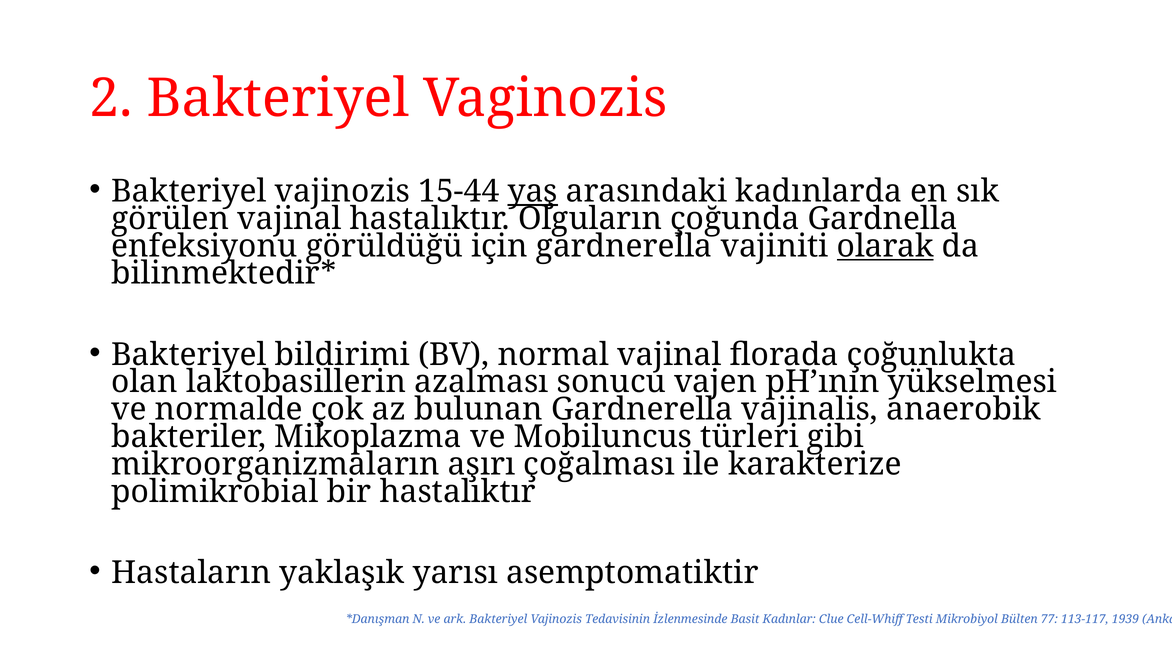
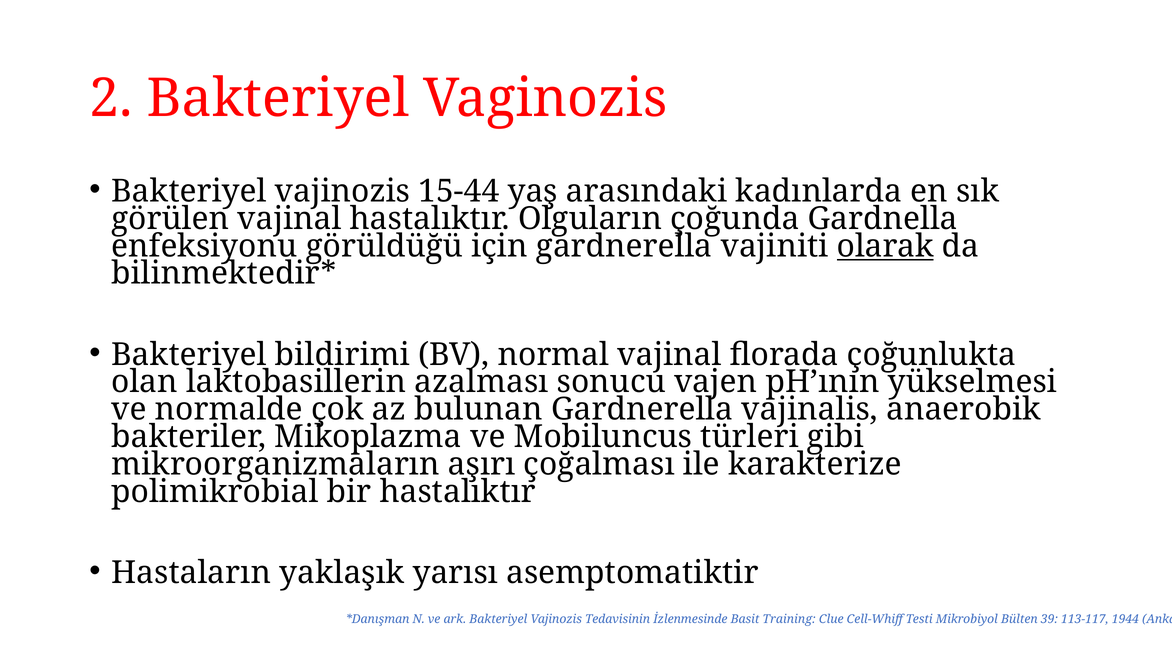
yaş underline: present -> none (533, 191)
Kadınlar: Kadınlar -> Training (789, 619)
77: 77 -> 39 (1049, 619)
1939: 1939 -> 1944 (1125, 619)
